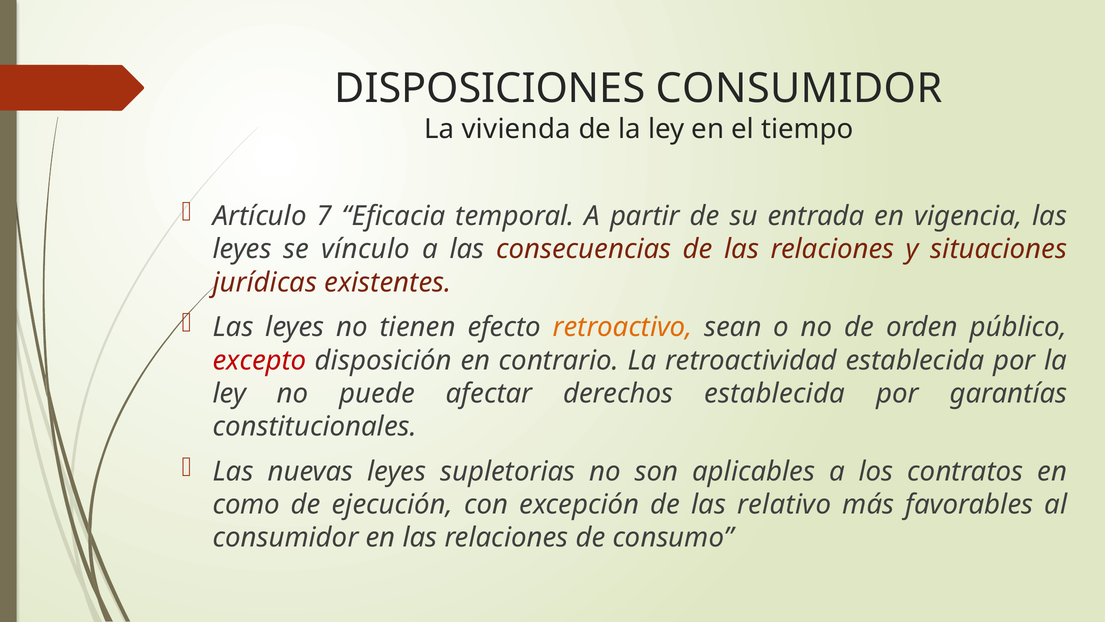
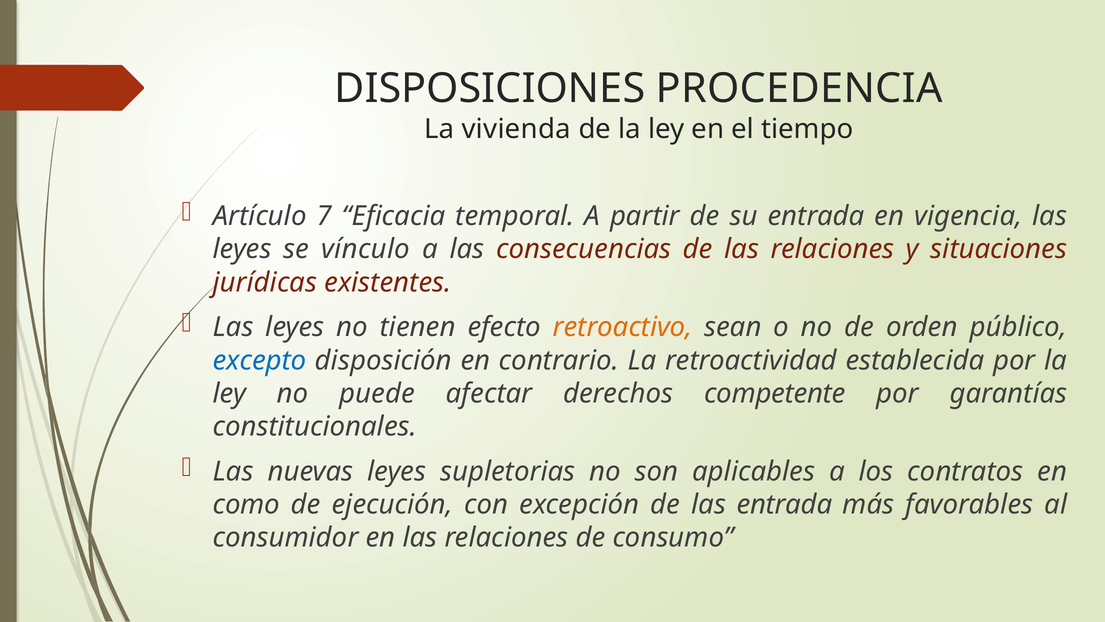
DISPOSICIONES CONSUMIDOR: CONSUMIDOR -> PROCEDENCIA (799, 88)
excepto colour: red -> blue (260, 360)
derechos establecida: establecida -> competente (775, 393)
las relativo: relativo -> entrada (784, 504)
